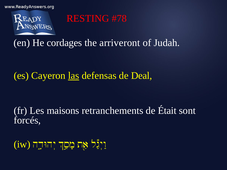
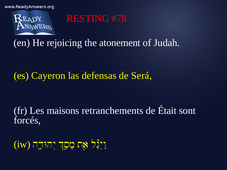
cordages: cordages -> rejoicing (64, 43)
arriveront: arriveront -> atonement (120, 43)
las underline: present -> none (74, 76)
Deal: Deal -> Será (141, 76)
